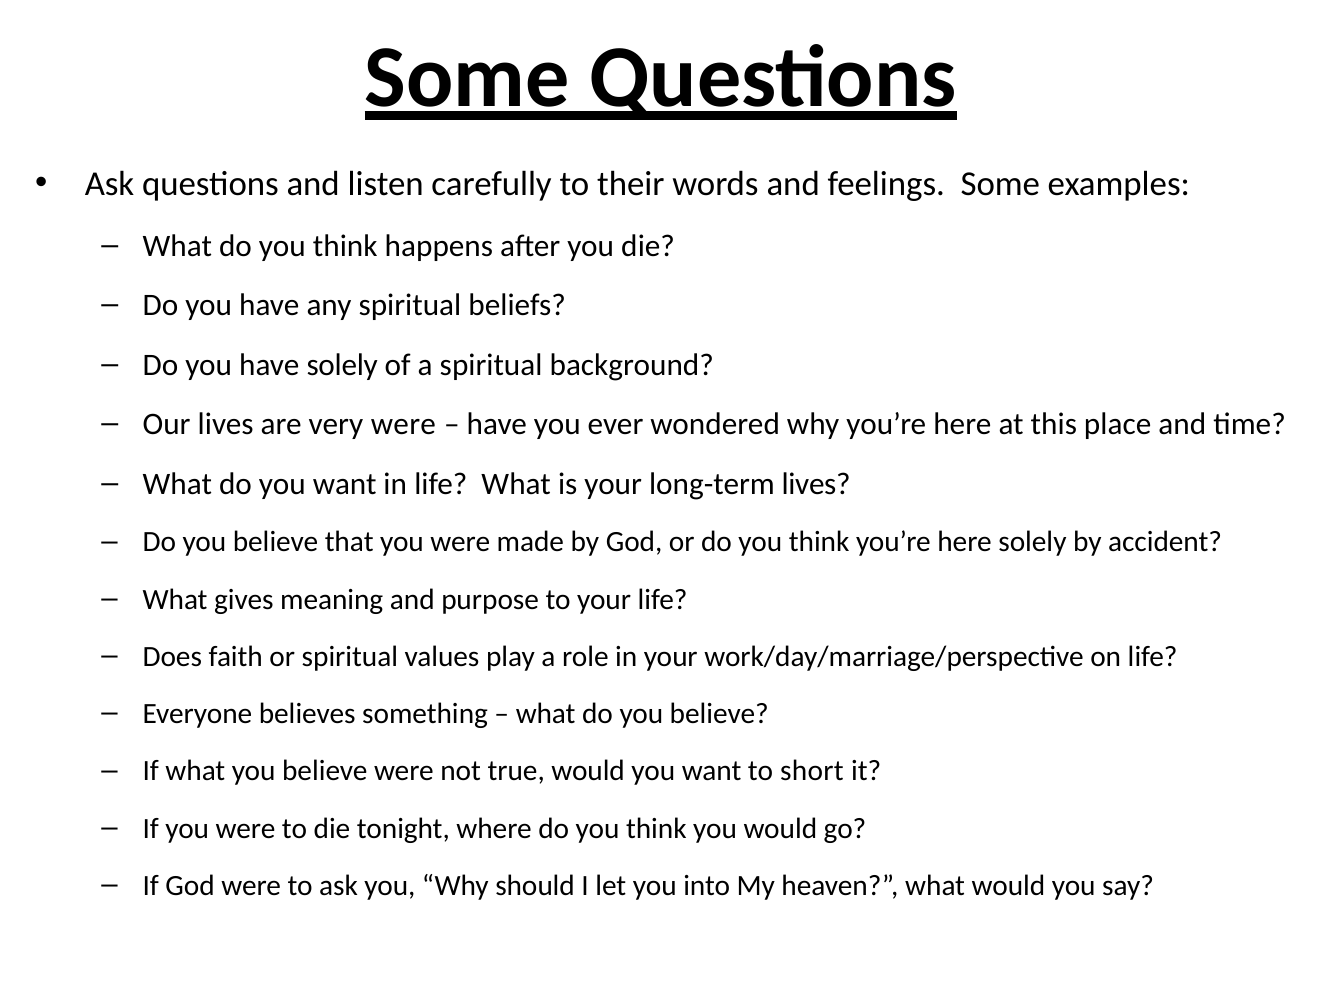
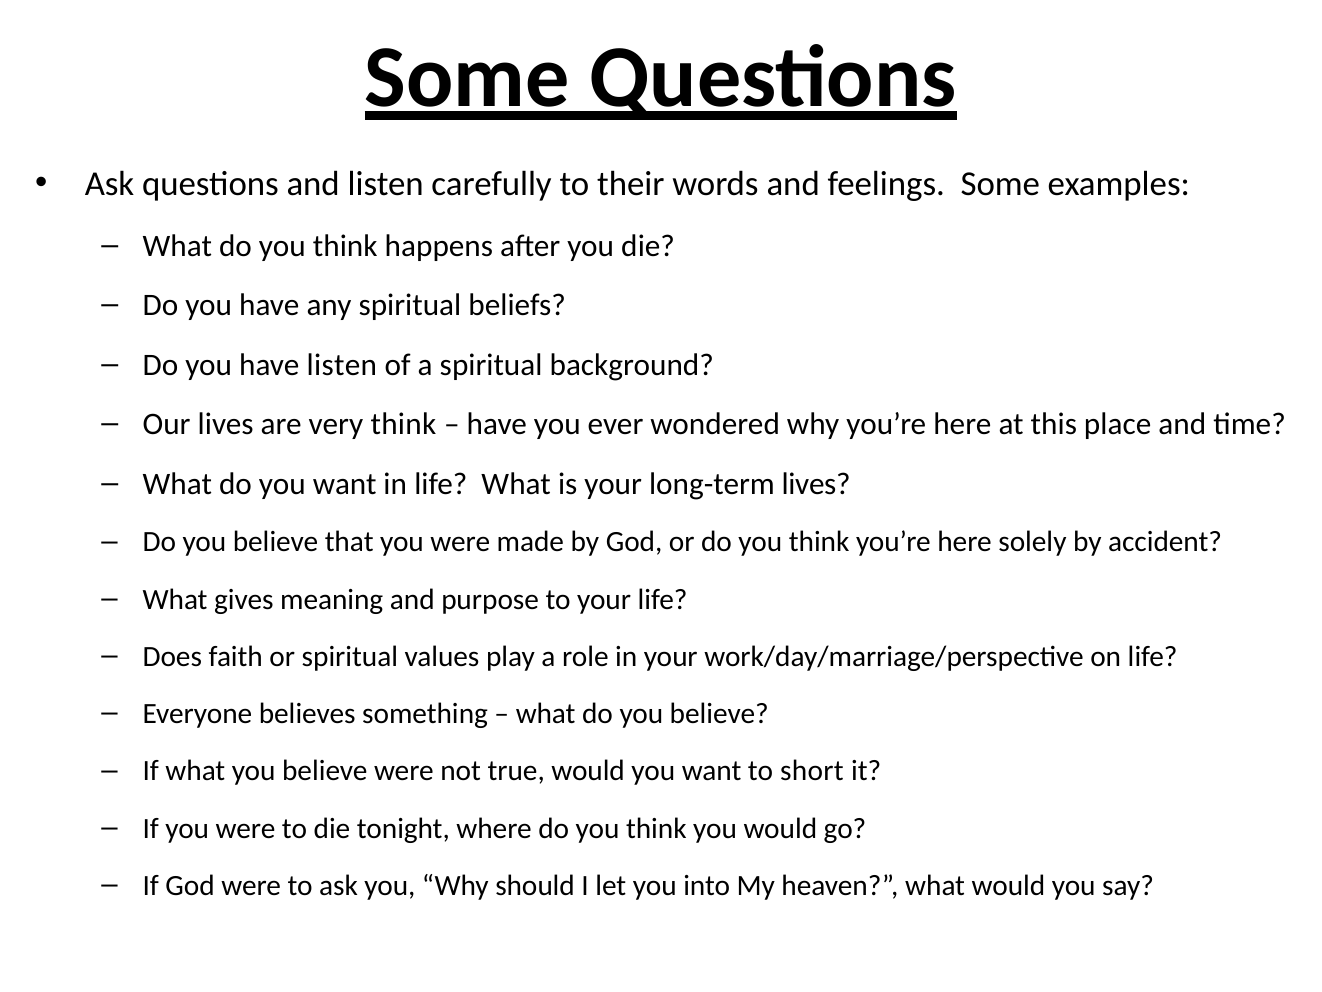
have solely: solely -> listen (342, 365)
very were: were -> think (403, 424)
